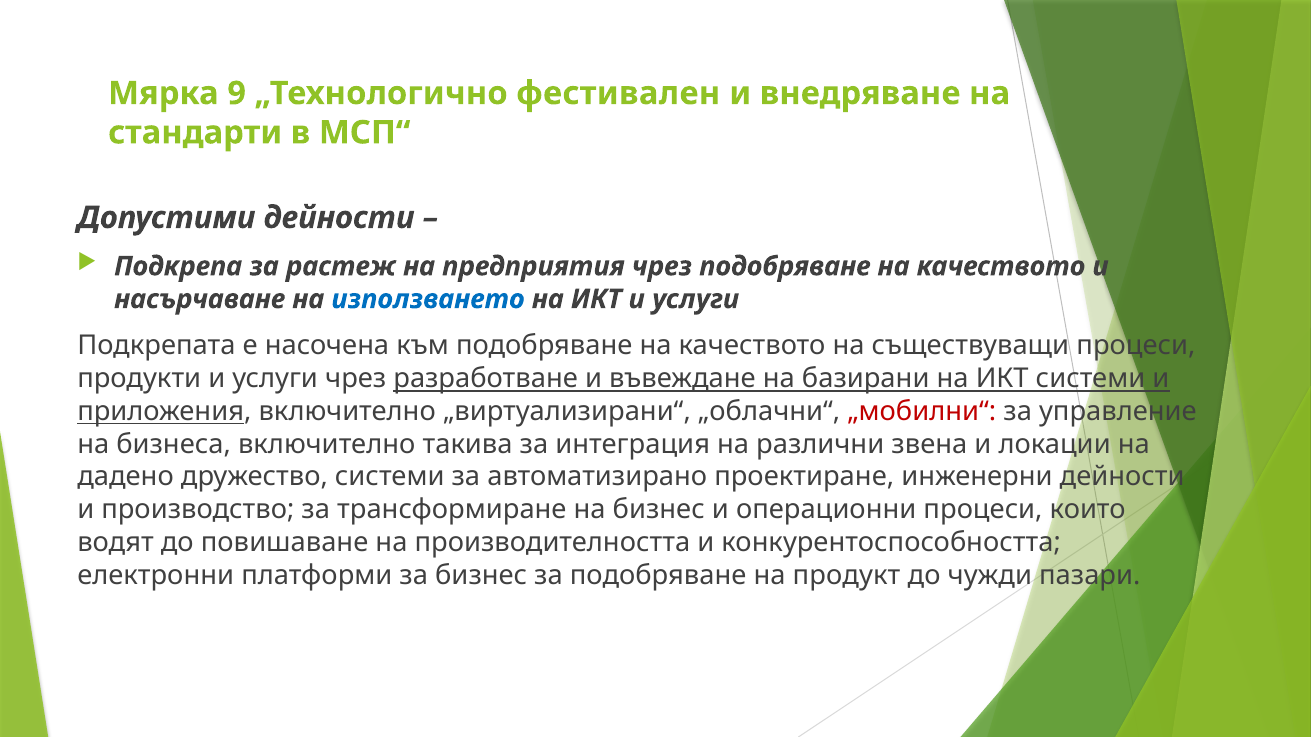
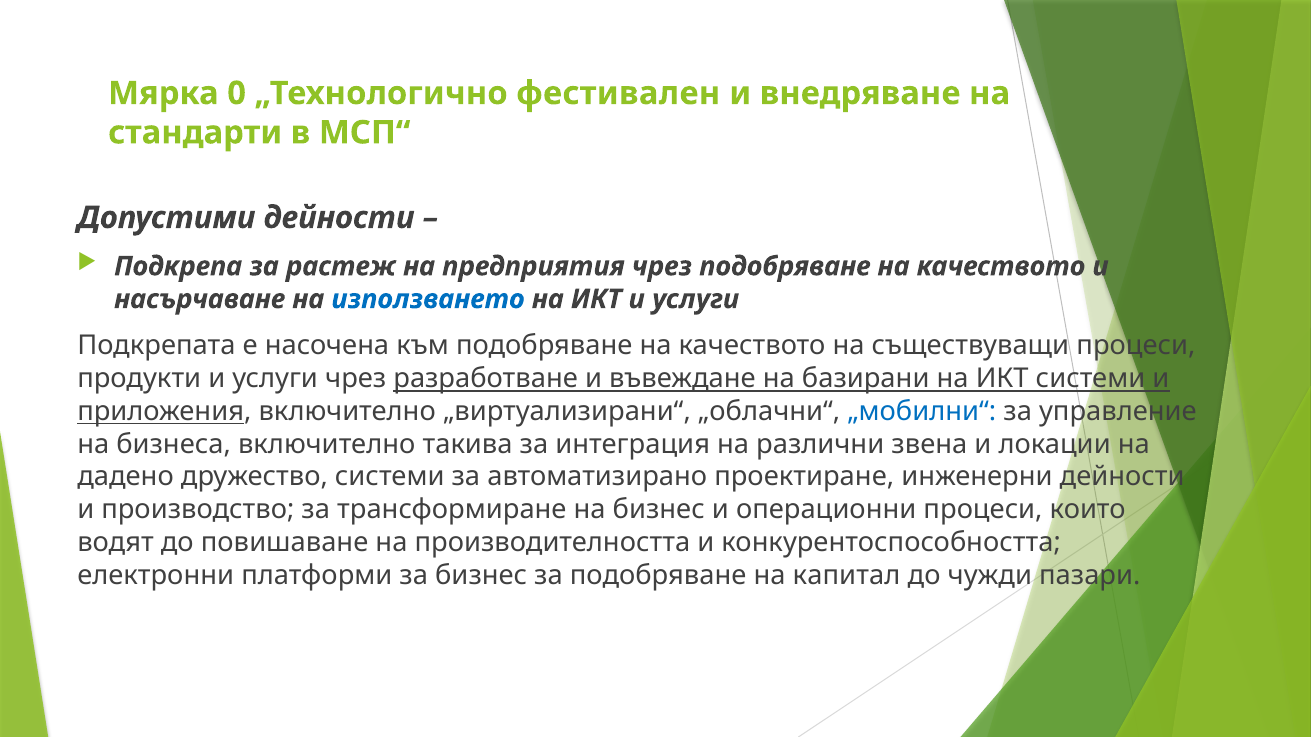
9: 9 -> 0 (237, 93)
„мобилни“ colour: red -> blue (922, 411)
продукт: продукт -> капитал (847, 576)
